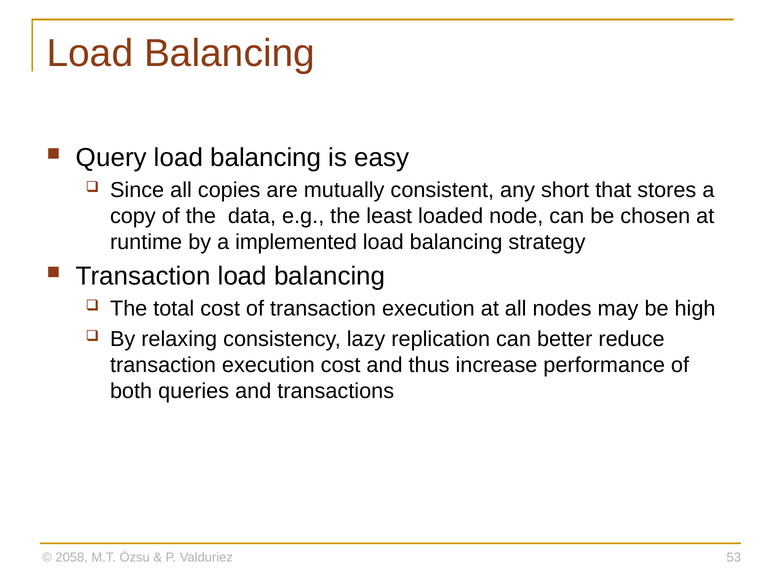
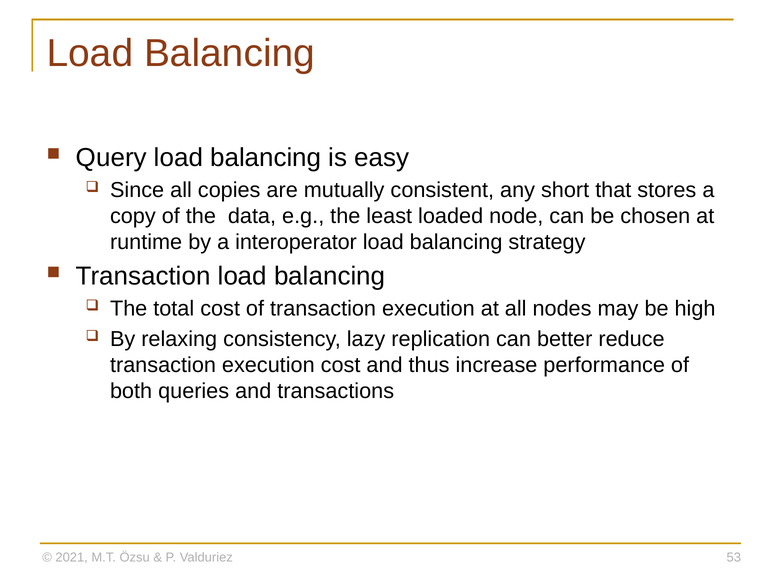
implemented: implemented -> interoperator (296, 242)
2058: 2058 -> 2021 (72, 558)
